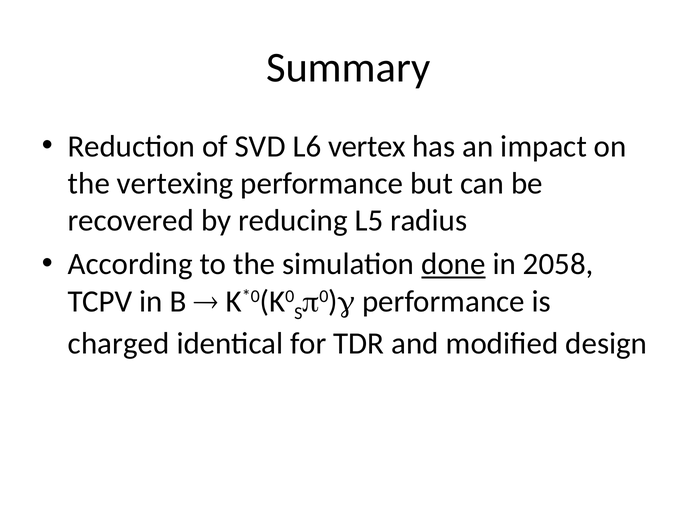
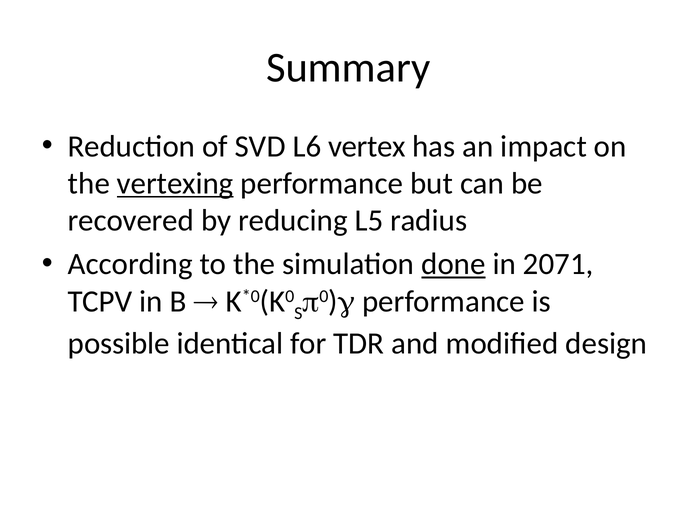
vertexing underline: none -> present (175, 183)
2058: 2058 -> 2071 (558, 264)
charged: charged -> possible (119, 343)
